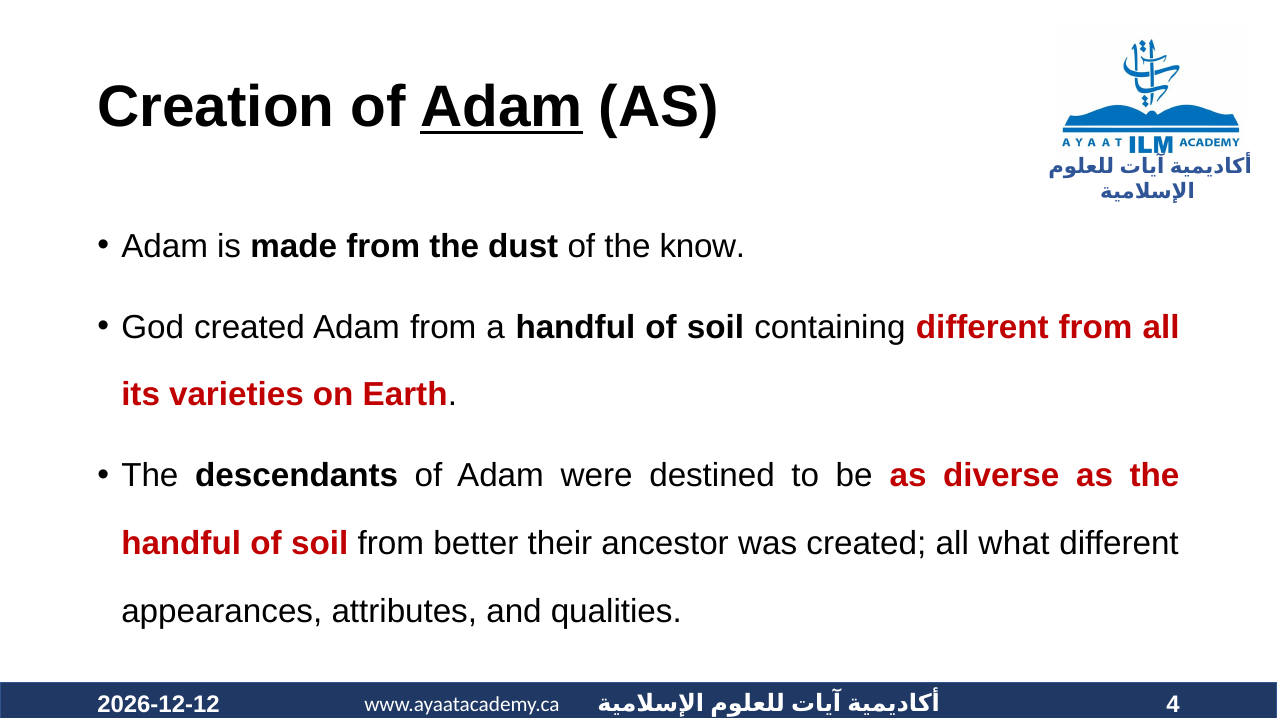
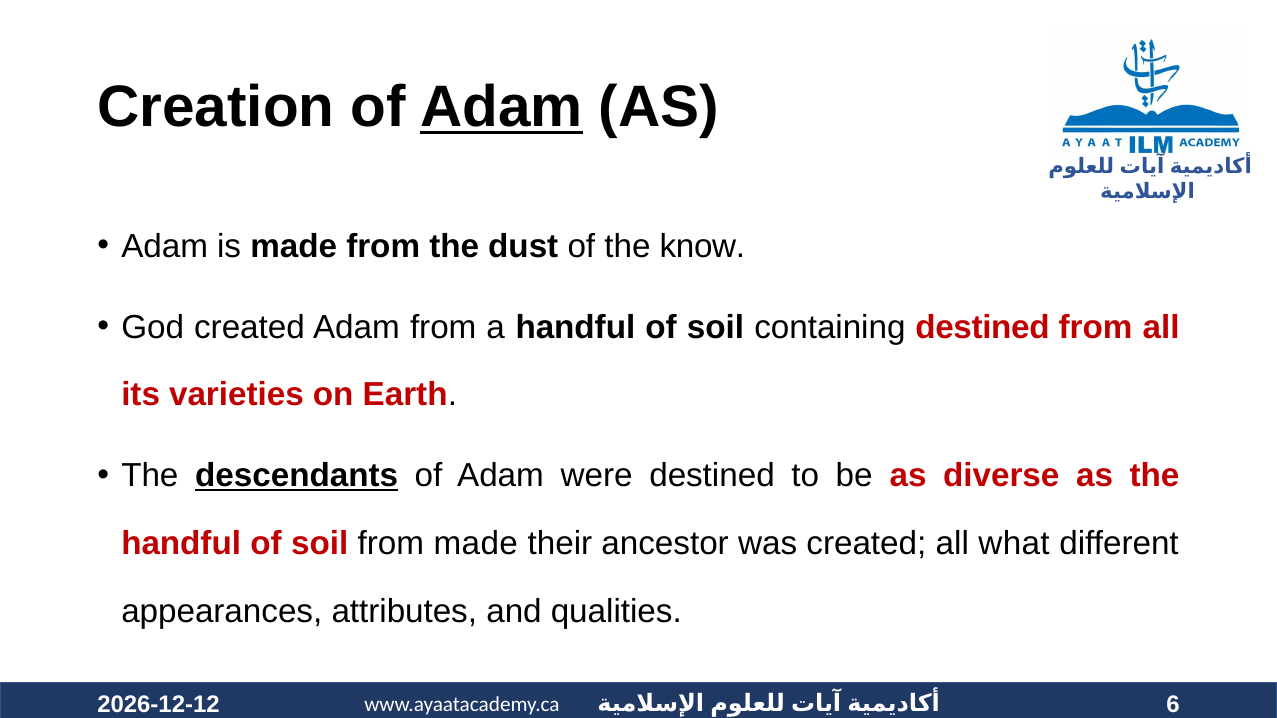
containing different: different -> destined (982, 327)
descendants underline: none -> present (297, 476)
from better: better -> made (476, 544)
4: 4 -> 6 (1173, 704)
